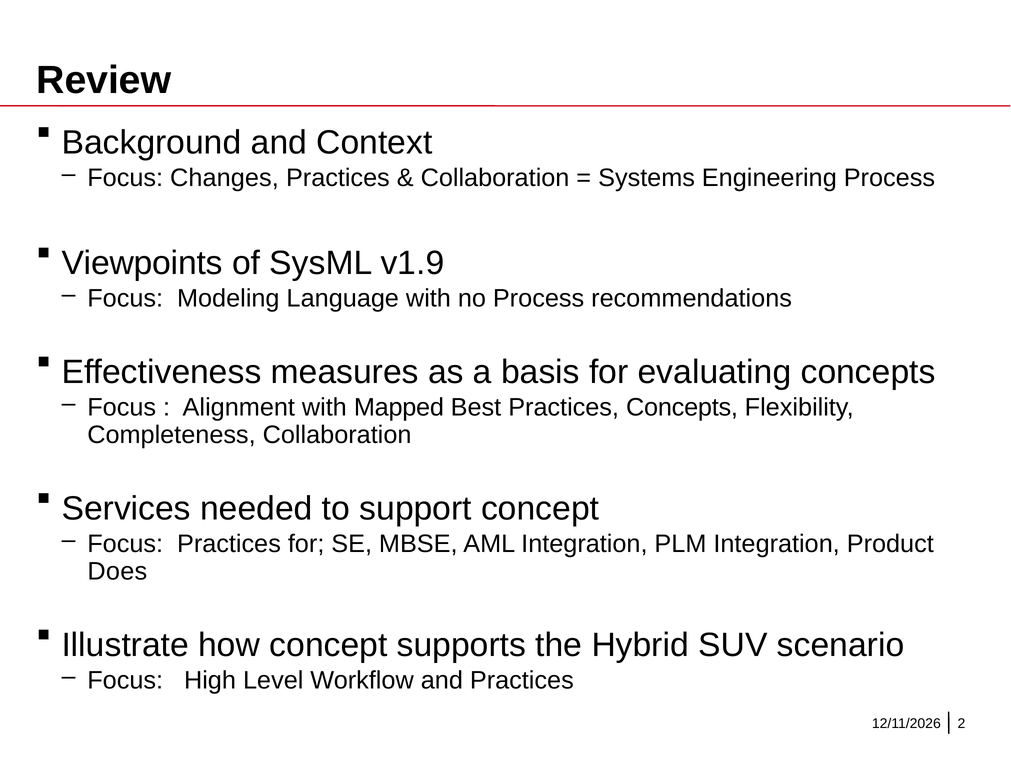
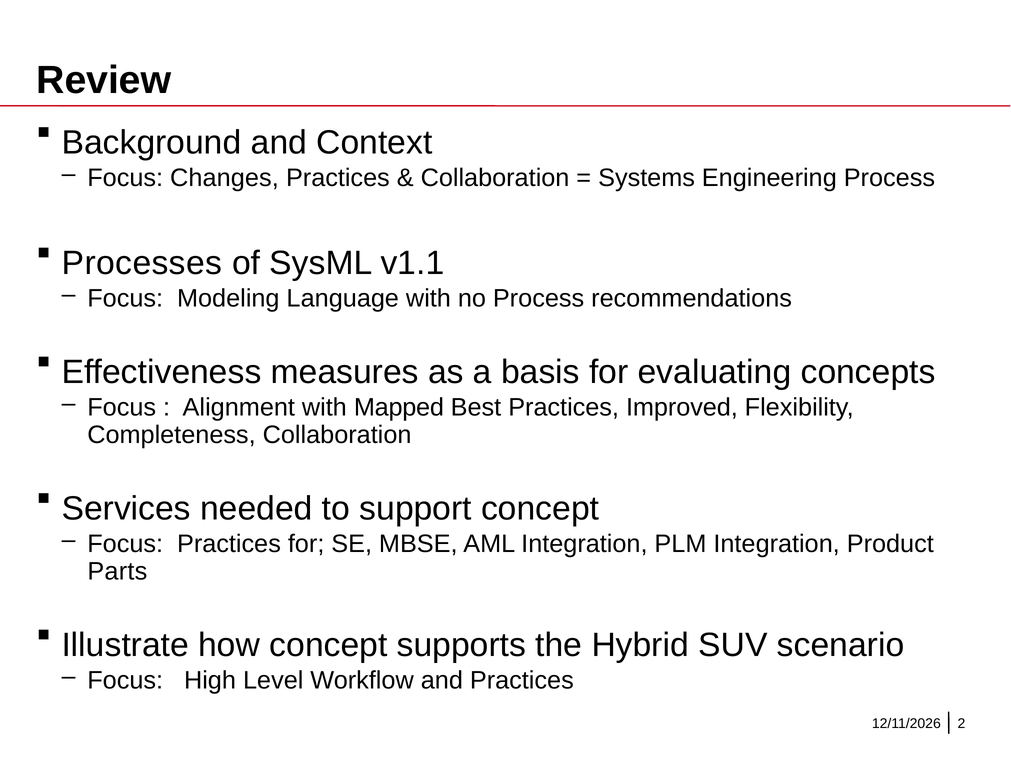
Viewpoints: Viewpoints -> Processes (142, 263)
v1.9: v1.9 -> v1.1 (412, 263)
Practices Concepts: Concepts -> Improved (682, 408)
Does: Does -> Parts (117, 572)
